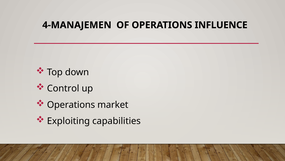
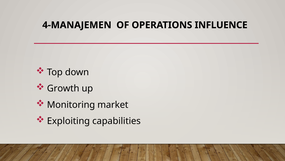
Control: Control -> Growth (63, 88)
Operations: Operations -> Monitoring (71, 104)
